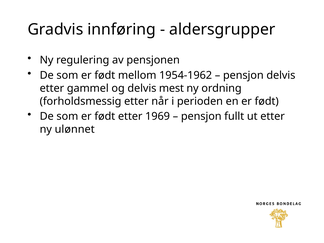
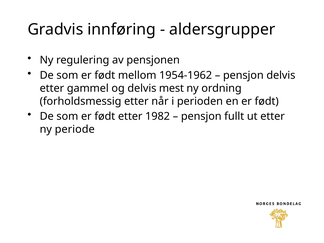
1969: 1969 -> 1982 (158, 116)
ulønnet: ulønnet -> periode (75, 129)
